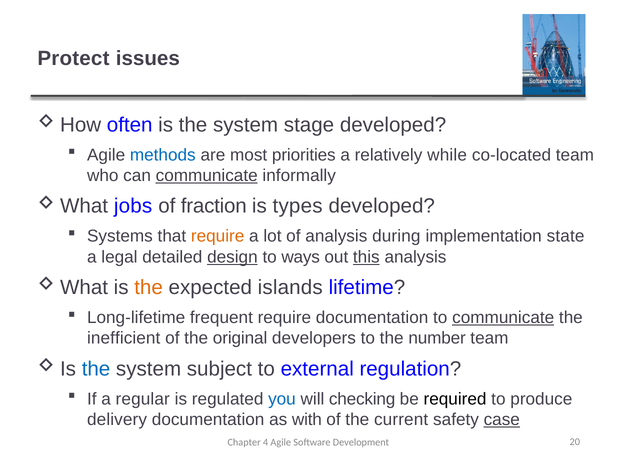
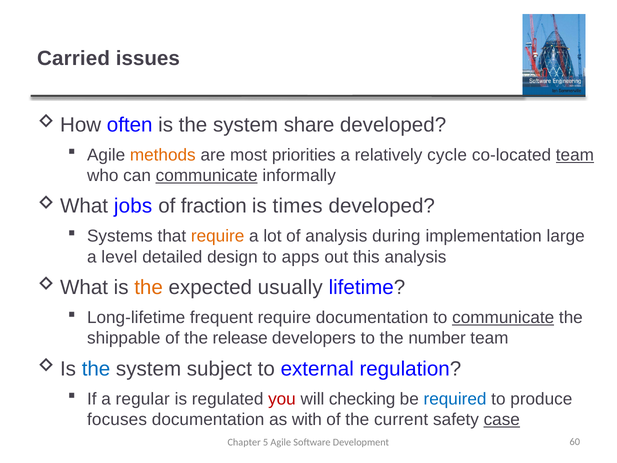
Protect: Protect -> Carried (73, 59)
stage: stage -> share (309, 125)
methods colour: blue -> orange (163, 155)
while: while -> cycle (447, 155)
team underline: none -> present (575, 155)
types: types -> times (298, 206)
state: state -> large (566, 236)
legal: legal -> level (119, 257)
design underline: present -> none (232, 257)
ways: ways -> apps (300, 257)
this underline: present -> none (366, 257)
islands: islands -> usually (290, 287)
inefficient: inefficient -> shippable (124, 338)
original: original -> release (240, 338)
you colour: blue -> red (282, 399)
required colour: black -> blue (455, 399)
delivery: delivery -> focuses (117, 419)
4: 4 -> 5 (266, 442)
20: 20 -> 60 (575, 442)
